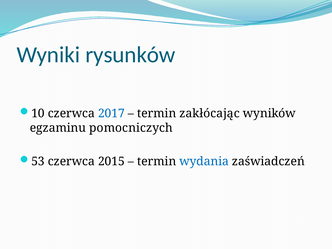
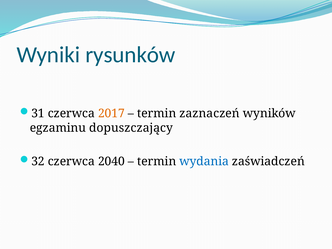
10: 10 -> 31 (38, 113)
2017 colour: blue -> orange (111, 113)
zakłócając: zakłócając -> zaznaczeń (210, 113)
pomocniczych: pomocniczych -> dopuszczający (131, 128)
53: 53 -> 32 (38, 161)
2015: 2015 -> 2040 (111, 161)
